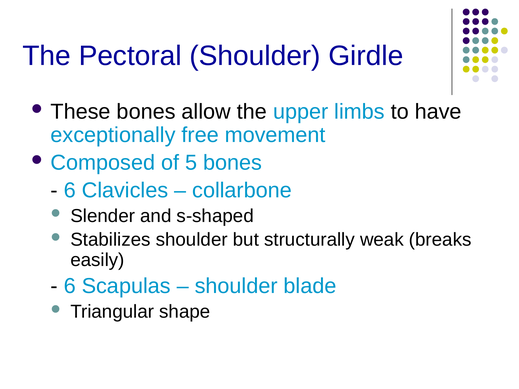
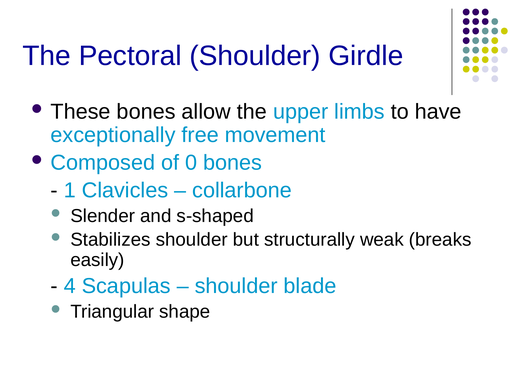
5: 5 -> 0 (191, 163)
6: 6 -> 1 (70, 190)
6: 6 -> 4 (70, 286)
